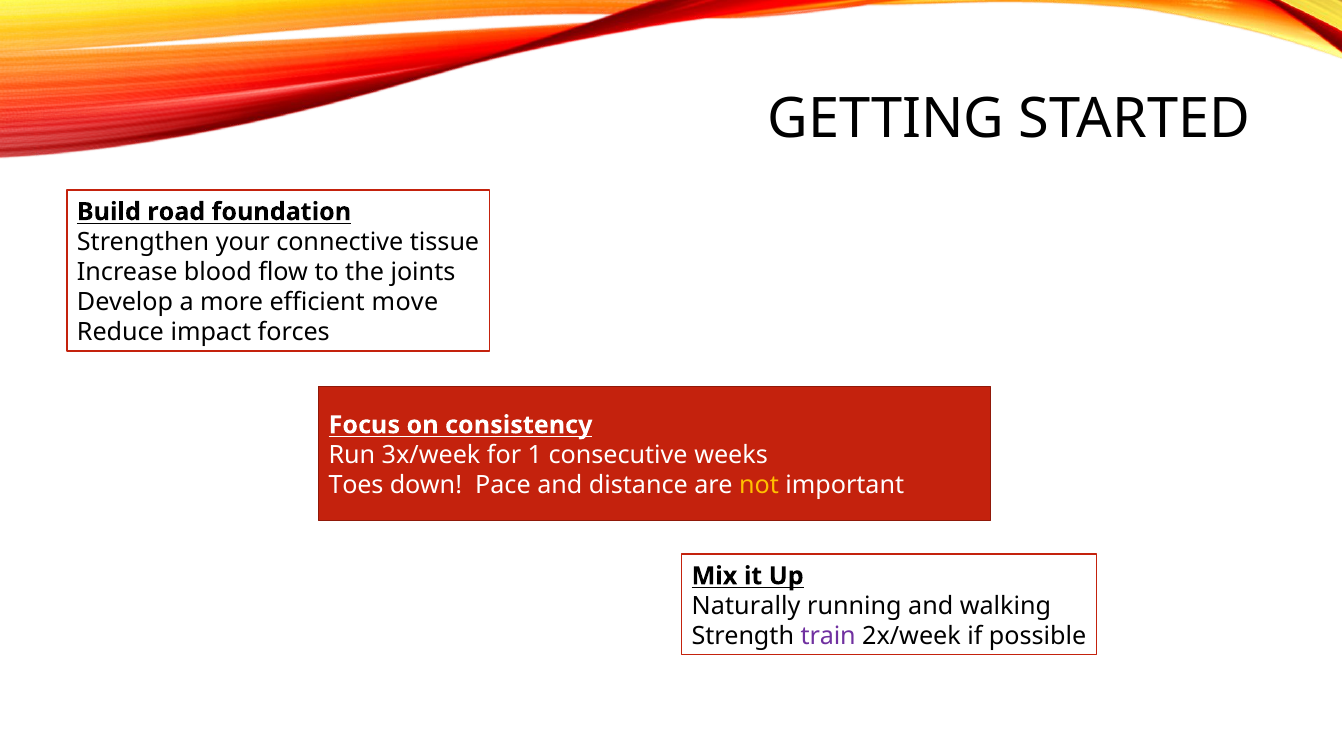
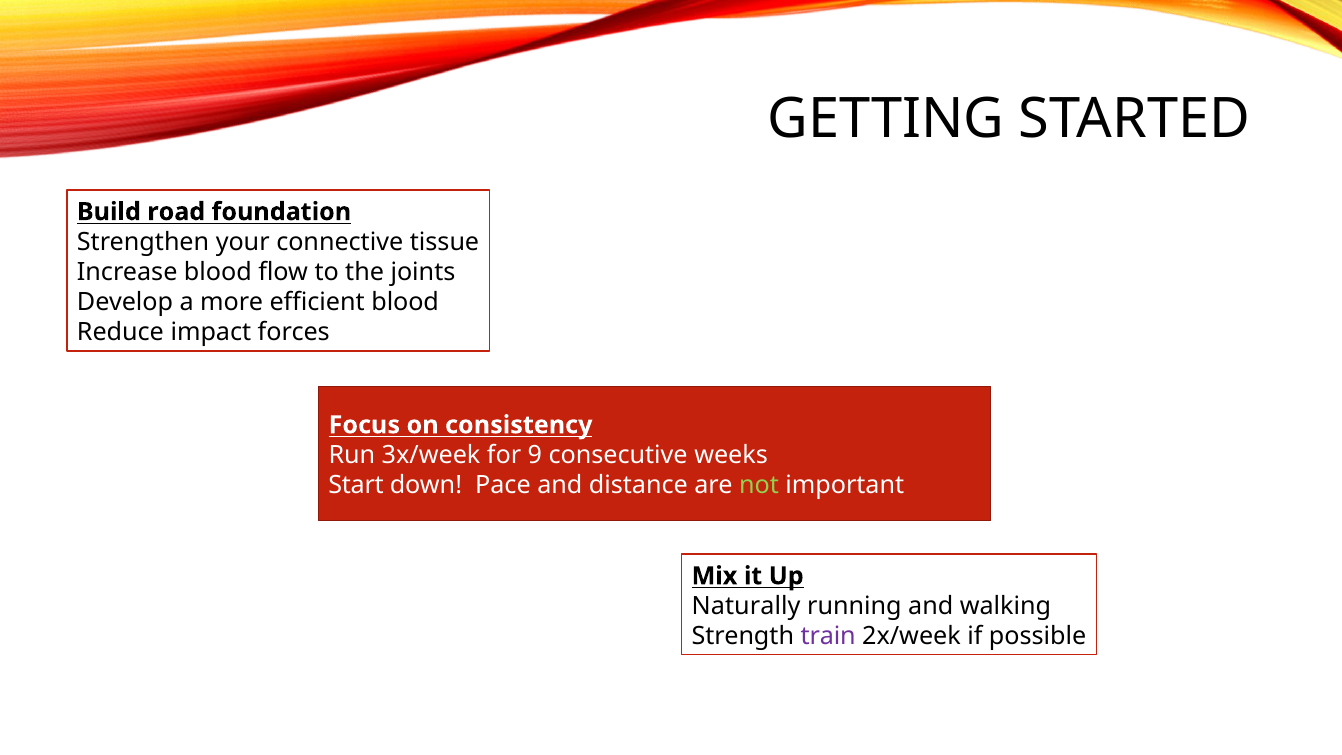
efficient move: move -> blood (405, 302)
1: 1 -> 9 (535, 455)
Toes: Toes -> Start (356, 485)
not colour: yellow -> light green (759, 485)
